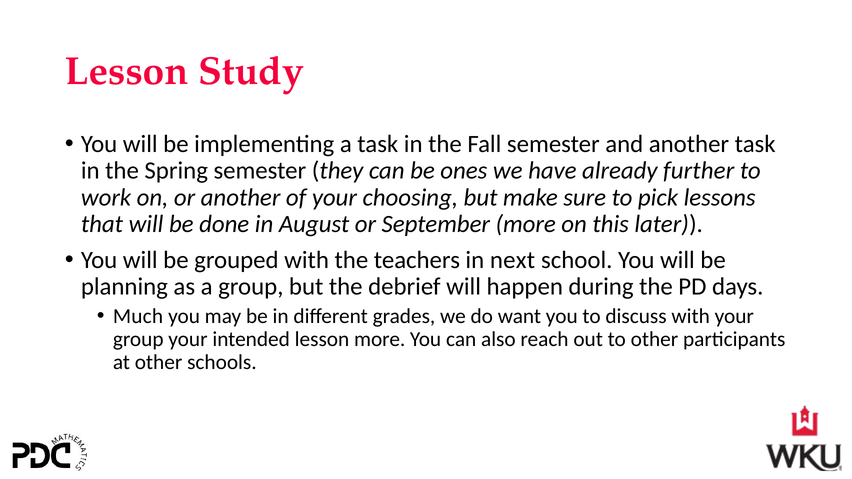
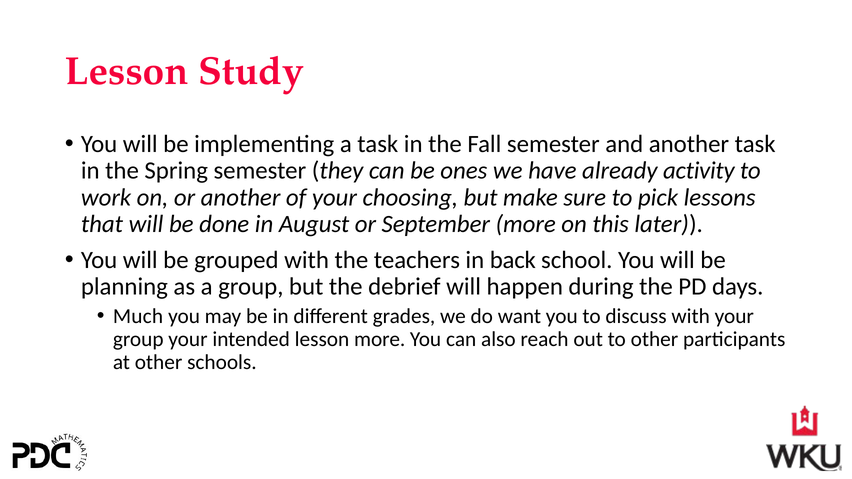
further: further -> activity (699, 171)
next: next -> back (513, 260)
